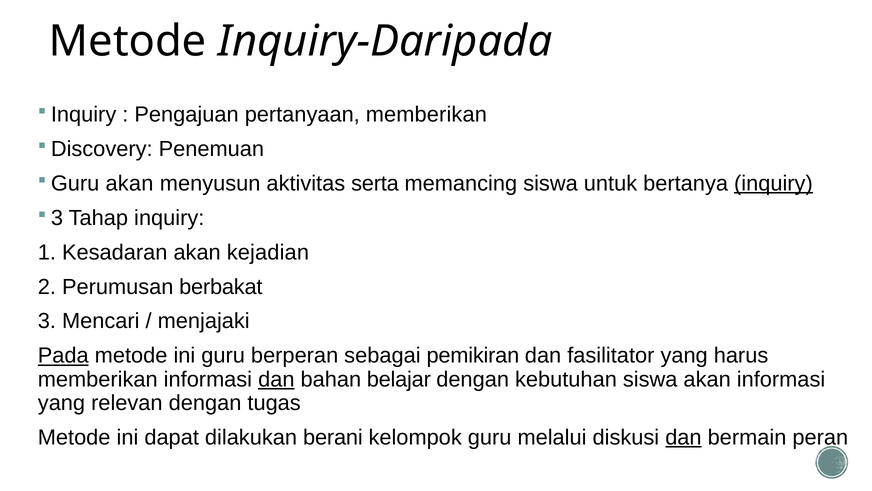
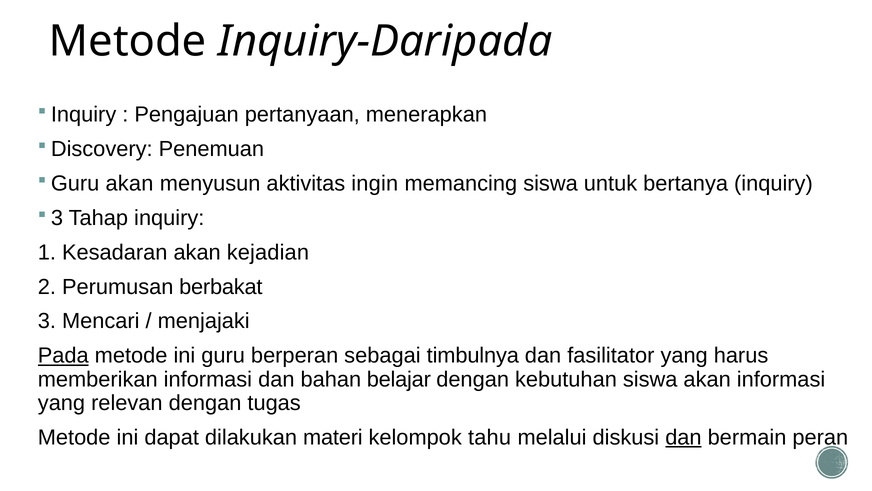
pertanyaan memberikan: memberikan -> menerapkan (426, 114)
serta: serta -> ingin (375, 183)
inquiry underline: present -> none (773, 183)
pemikiran: pemikiran -> timbulnya (473, 355)
dan underline: present -> none (276, 379)
berani: berani -> materi (333, 437)
kelompok guru: guru -> tahu (490, 437)
